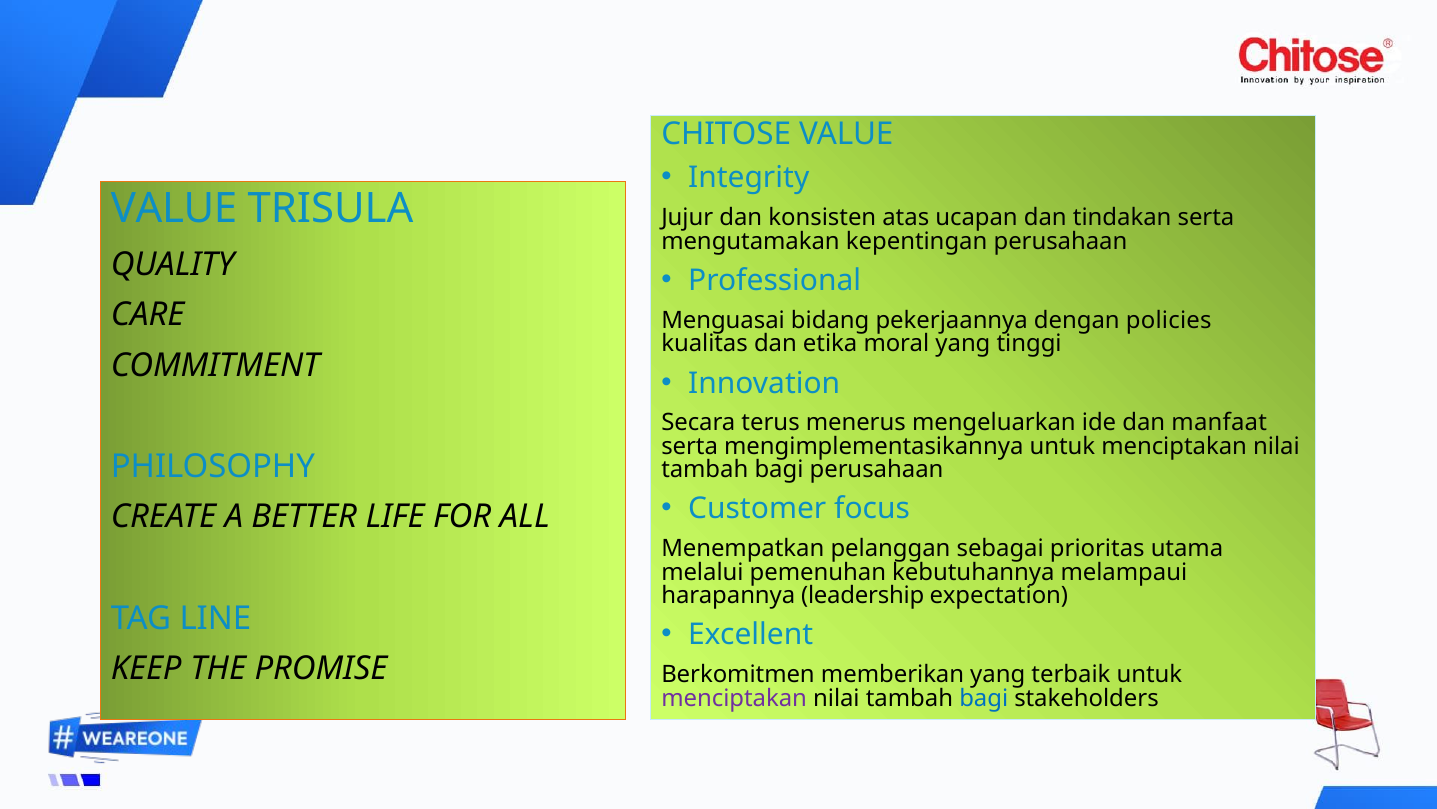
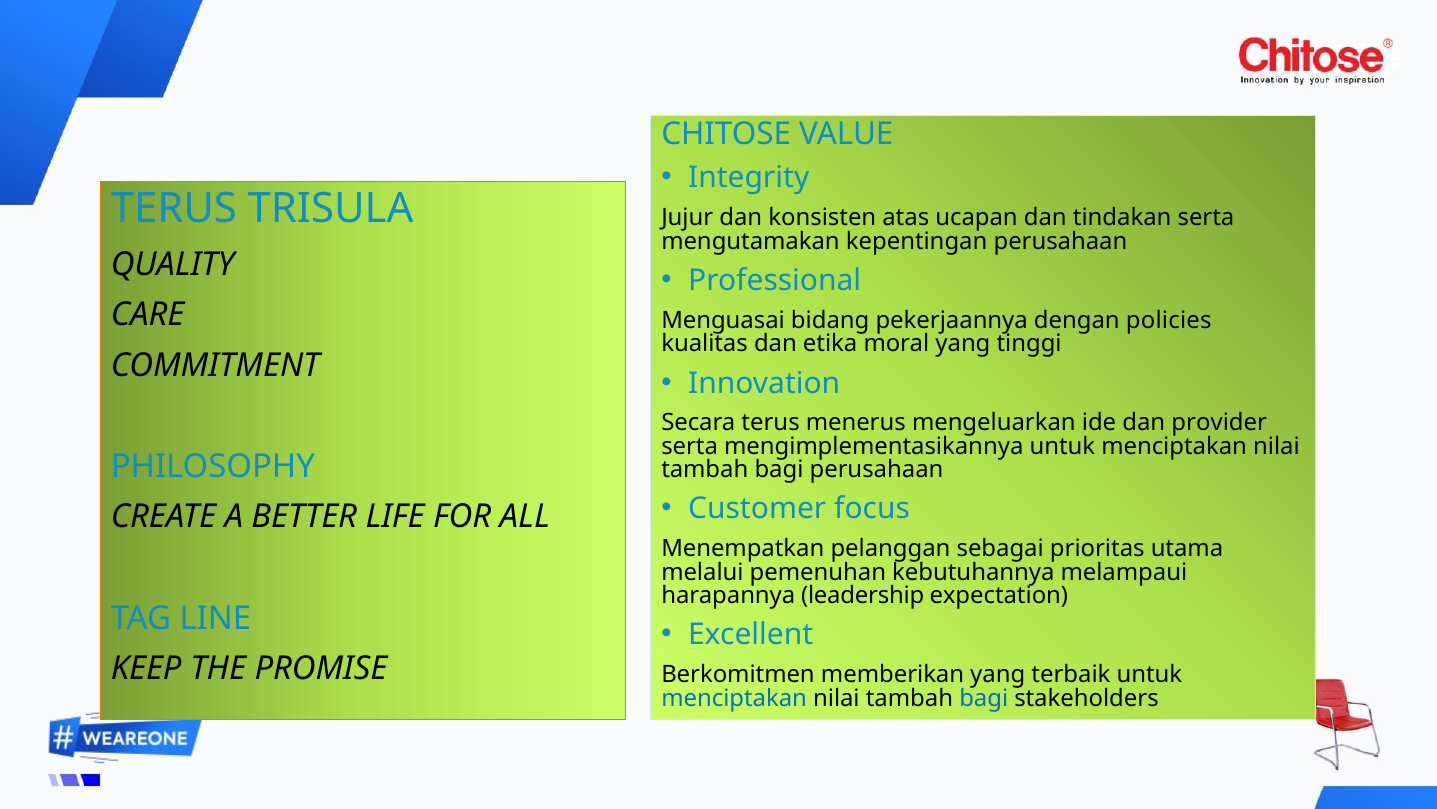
VALUE: VALUE -> TERUS (174, 209)
manfaat: manfaat -> provider (1219, 423)
menciptakan colour: purple -> blue (734, 698)
